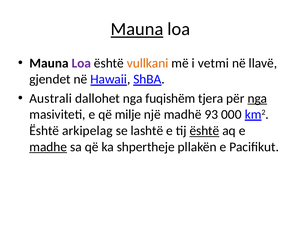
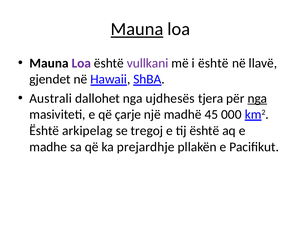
vullkani colour: orange -> purple (148, 63)
i vetmi: vetmi -> është (213, 63)
fuqishëm: fuqishëm -> ujdhesës (170, 98)
milje: milje -> çarje (128, 114)
93: 93 -> 45 (211, 114)
lashtë: lashtë -> tregoj (147, 131)
është underline: present -> none (204, 131)
madhe underline: present -> none (48, 147)
shpertheje: shpertheje -> prejardhje (146, 147)
